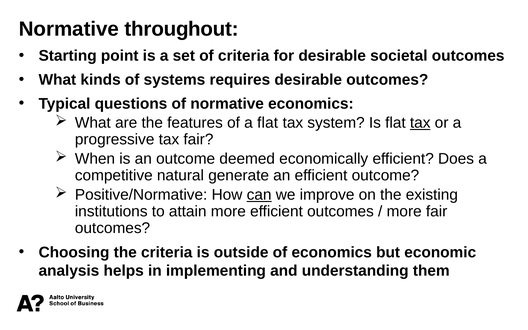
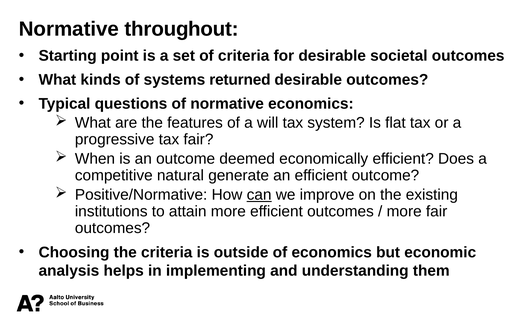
requires: requires -> returned (240, 80)
a flat: flat -> will (268, 123)
tax underline: present -> none (420, 123)
